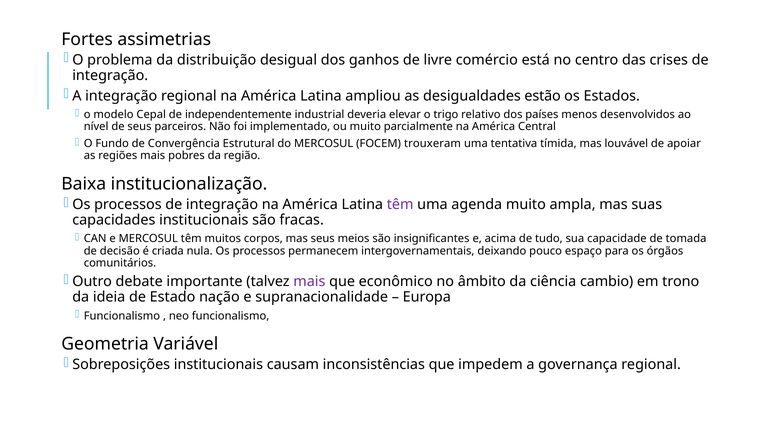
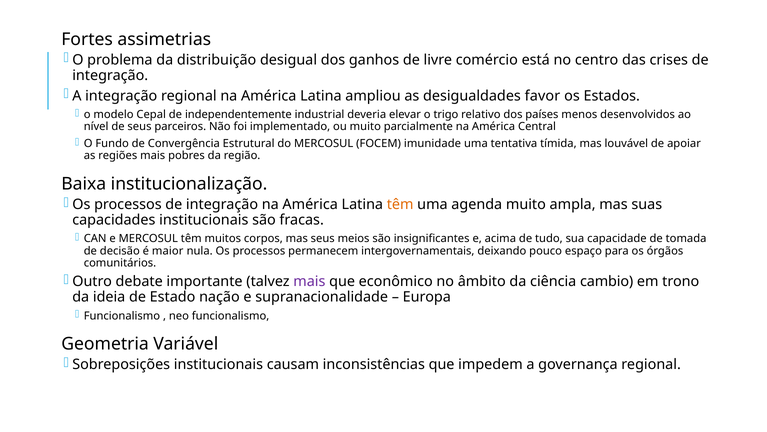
estão: estão -> favor (542, 96)
trouxeram: trouxeram -> imunidade (432, 143)
têm colour: purple -> orange (400, 204)
criada: criada -> maior (168, 251)
